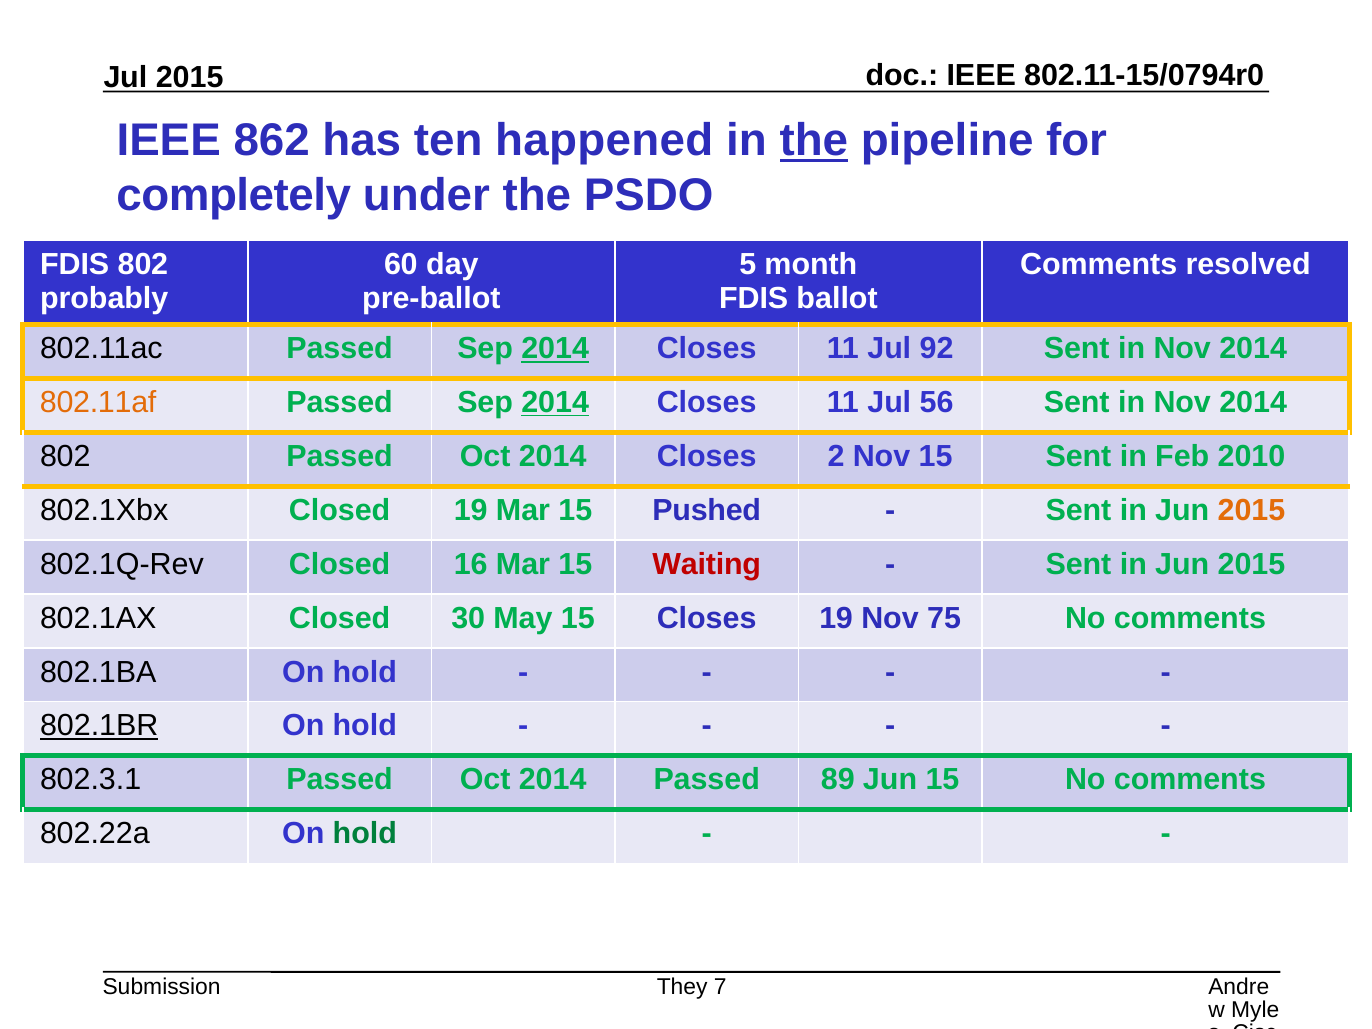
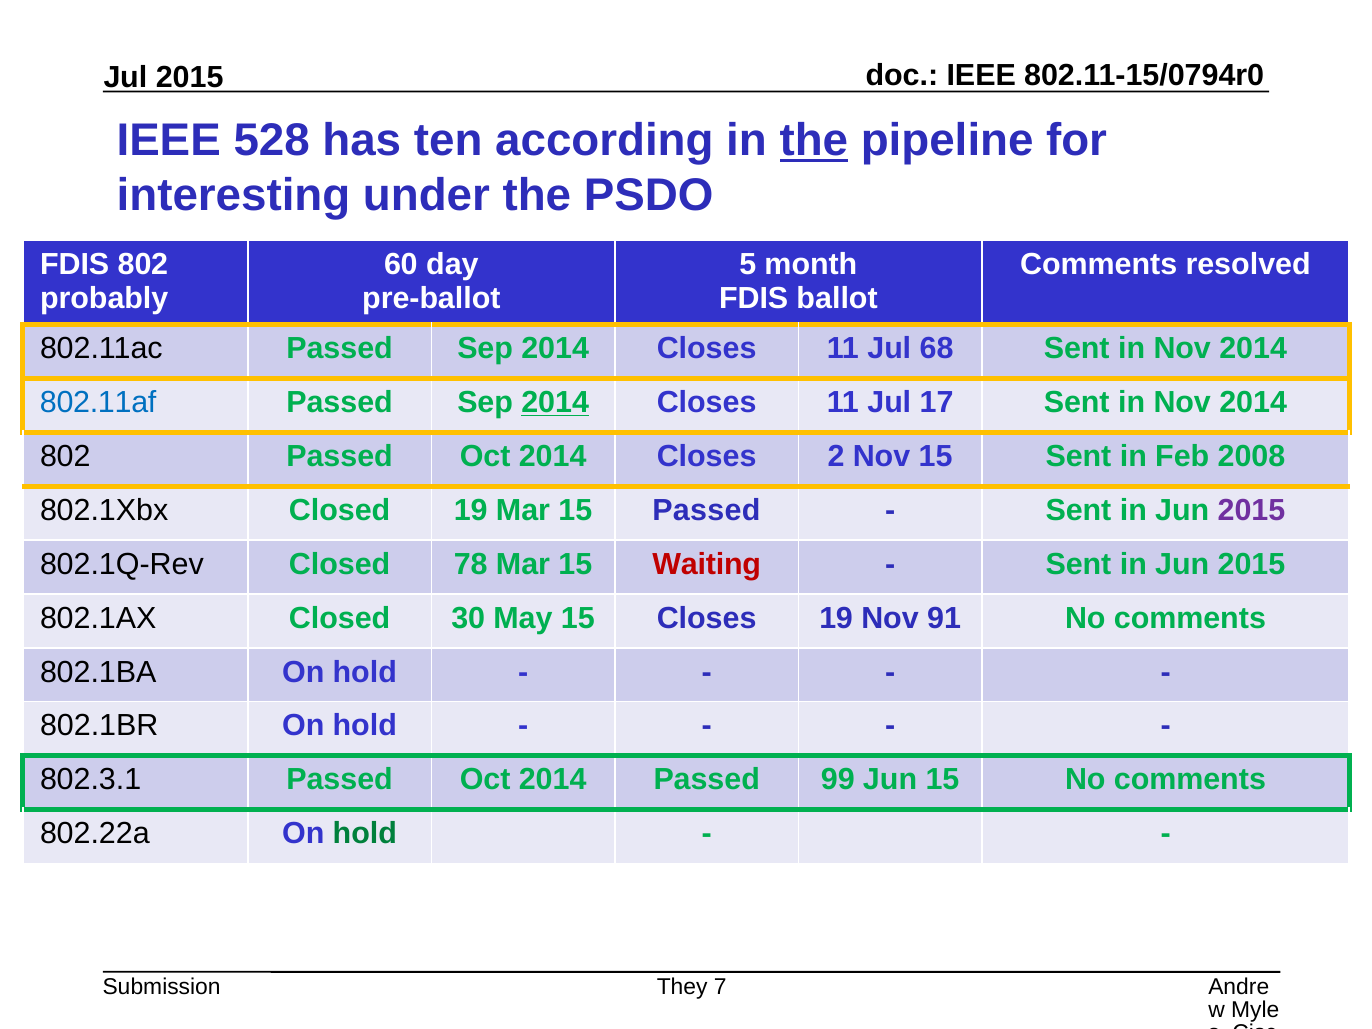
862: 862 -> 528 (272, 140)
happened: happened -> according (604, 140)
completely: completely -> interesting (234, 195)
2014 underline: present -> none (555, 349)
92: 92 -> 68 (937, 349)
802.11af colour: orange -> blue (98, 402)
56: 56 -> 17 (937, 402)
2010: 2010 -> 2008 (1251, 456)
15 Pushed: Pushed -> Passed (706, 510)
2015 colour: orange -> purple (1251, 510)
16: 16 -> 78 (471, 564)
75: 75 -> 91 (944, 618)
802.1BR underline: present -> none (99, 726)
89: 89 -> 99 (838, 780)
